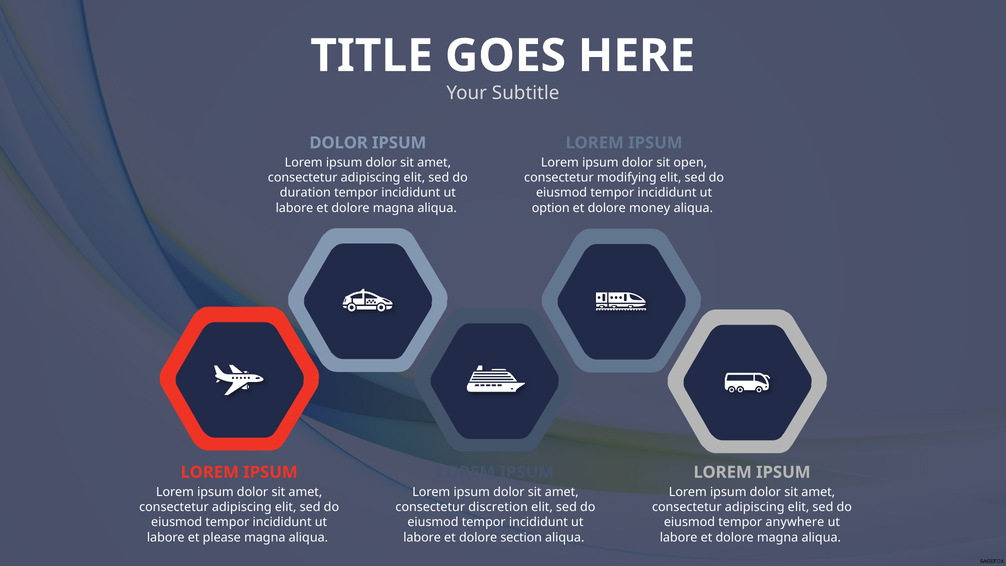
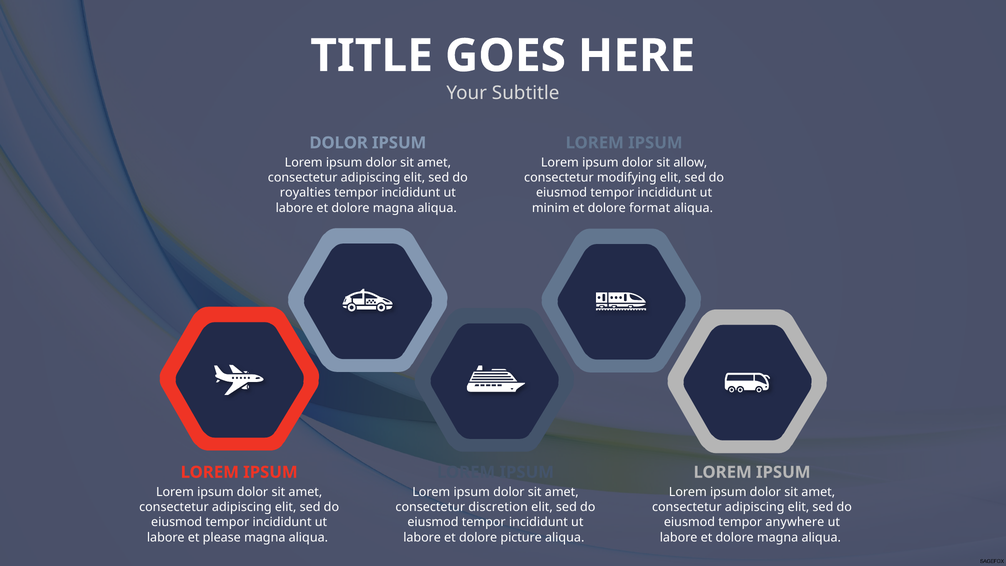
open: open -> allow (690, 163)
duration: duration -> royalties (305, 193)
option: option -> minim (551, 208)
money: money -> format (650, 208)
section: section -> picture (521, 537)
